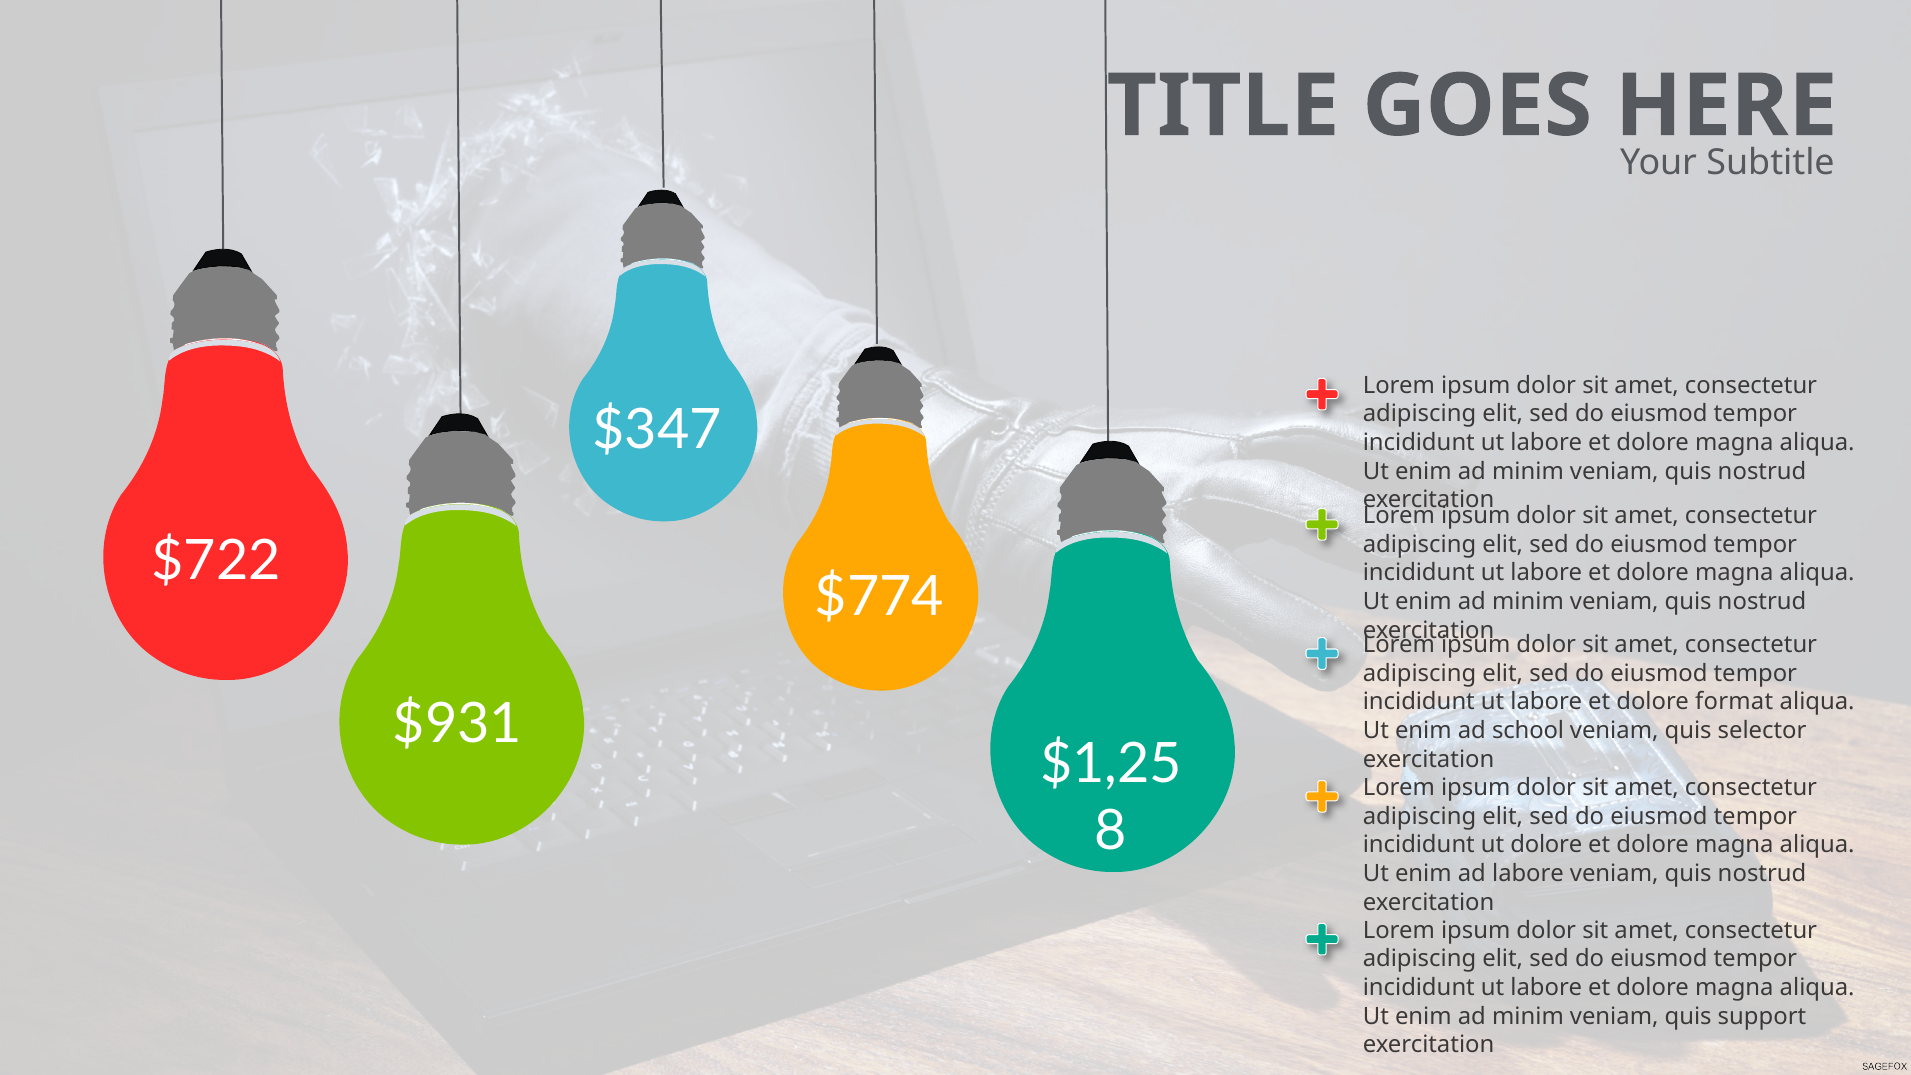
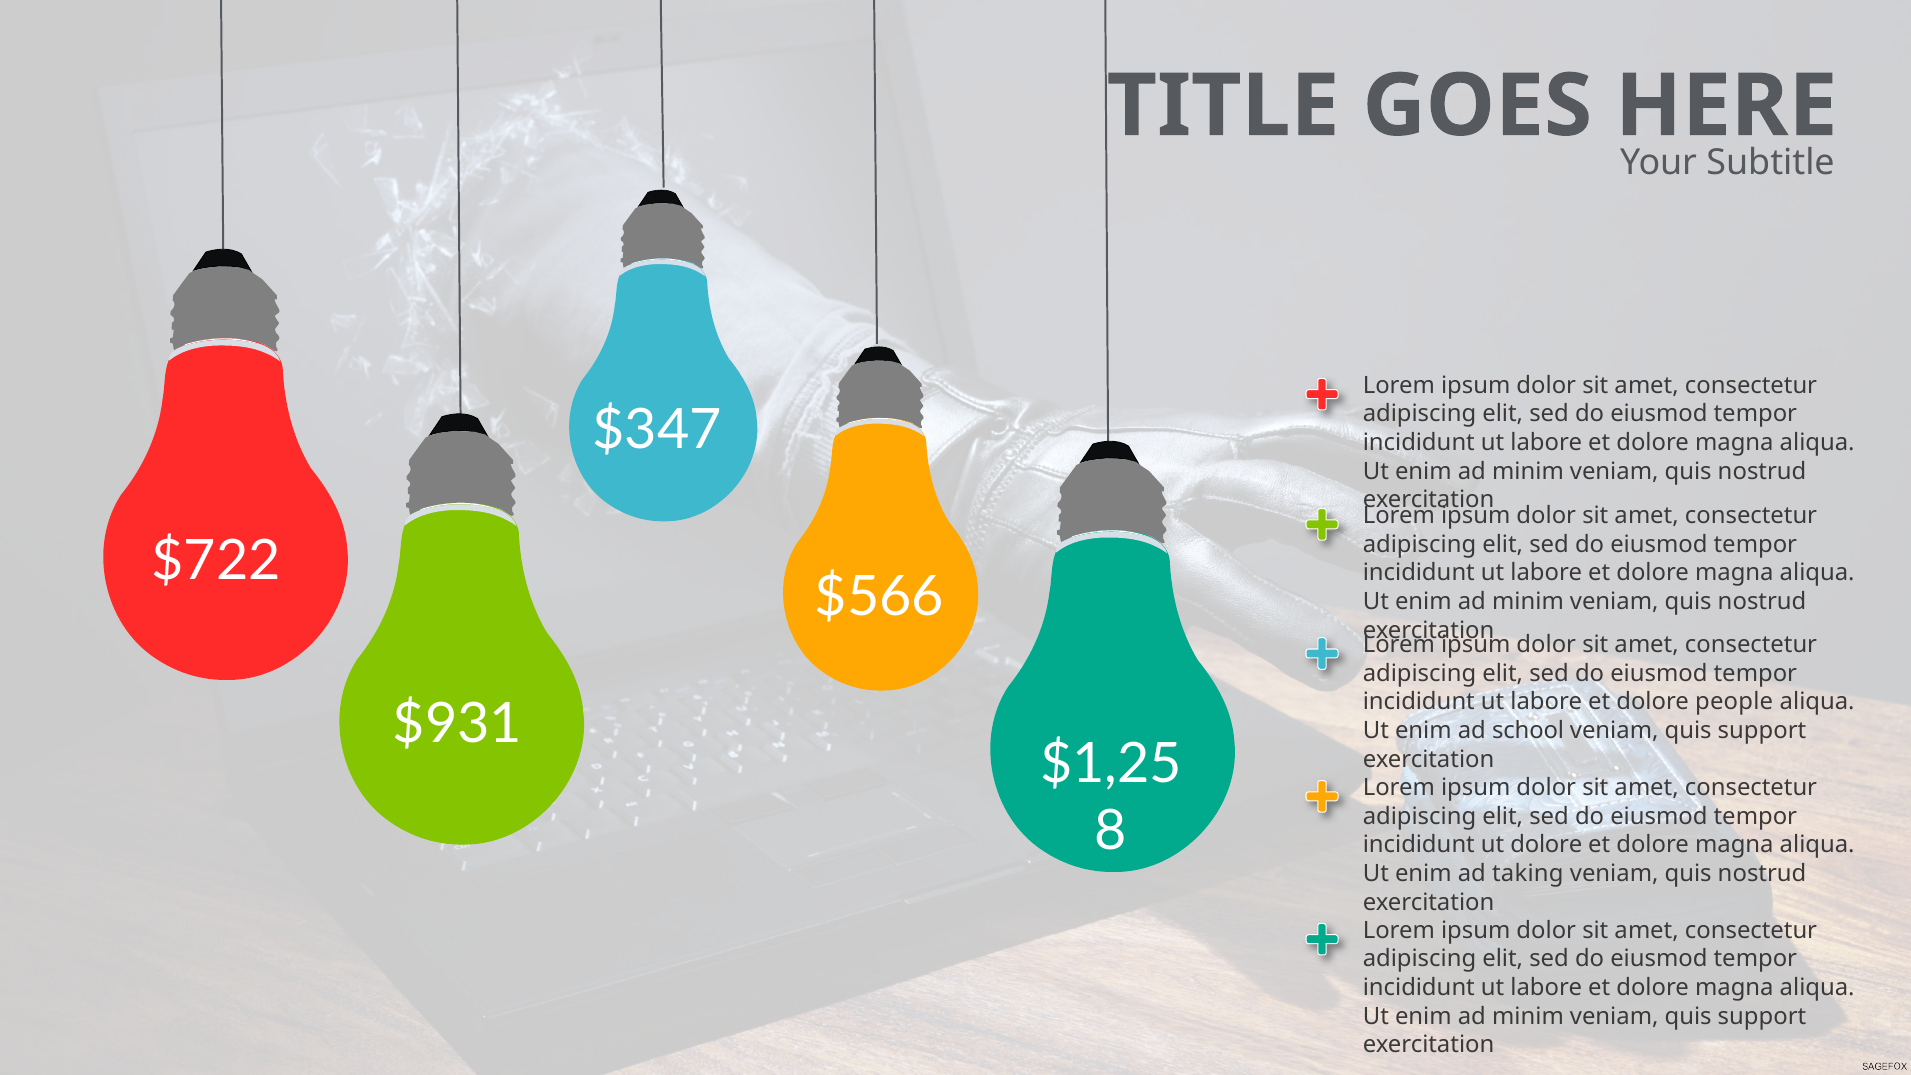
$774: $774 -> $566 (879, 597)
format: format -> people (1734, 702)
selector: selector -> support (1762, 731)
ad labore: labore -> taking (1528, 874)
